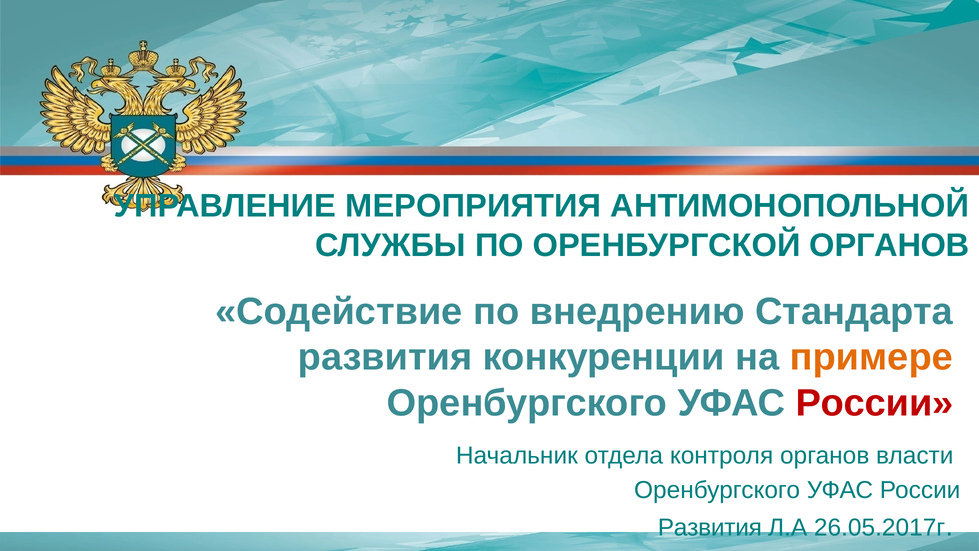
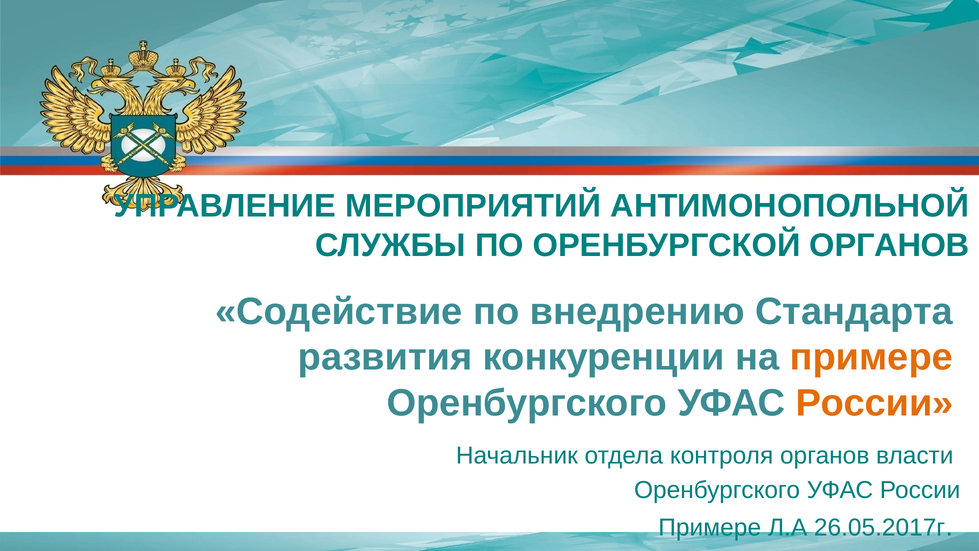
МЕРОПРИЯТИЯ: МЕРОПРИЯТИЯ -> МЕРОПРИЯТИЙ (473, 206)
России colour: red -> orange (875, 403)
Развития: Развития -> Примере (710, 527)
